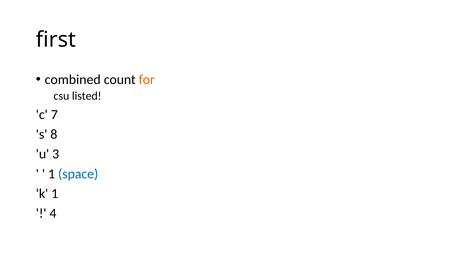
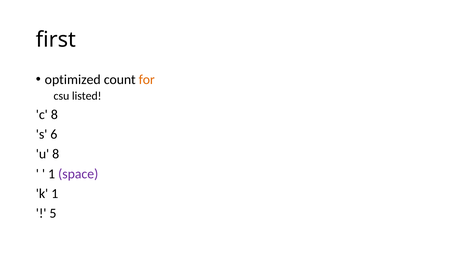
combined: combined -> optimized (73, 80)
c 7: 7 -> 8 (54, 115)
8: 8 -> 6 (54, 134)
u 3: 3 -> 8 (56, 154)
space colour: blue -> purple (78, 174)
4: 4 -> 5 (53, 213)
